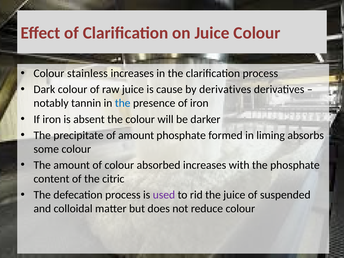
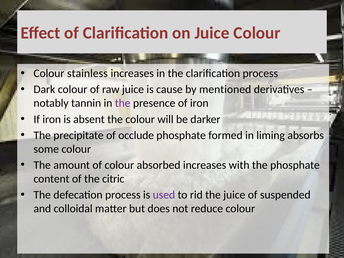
by derivatives: derivatives -> mentioned (225, 89)
the colour: blue -> purple (123, 103)
of amount: amount -> occlude (136, 135)
